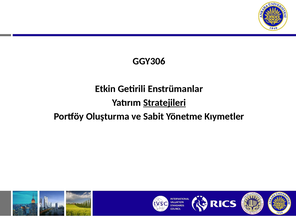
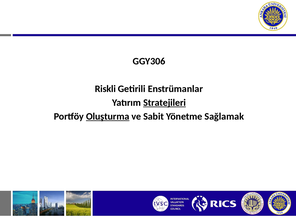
Etkin: Etkin -> Riskli (105, 89)
Oluşturma underline: none -> present (108, 116)
Kıymetler: Kıymetler -> Sağlamak (224, 116)
